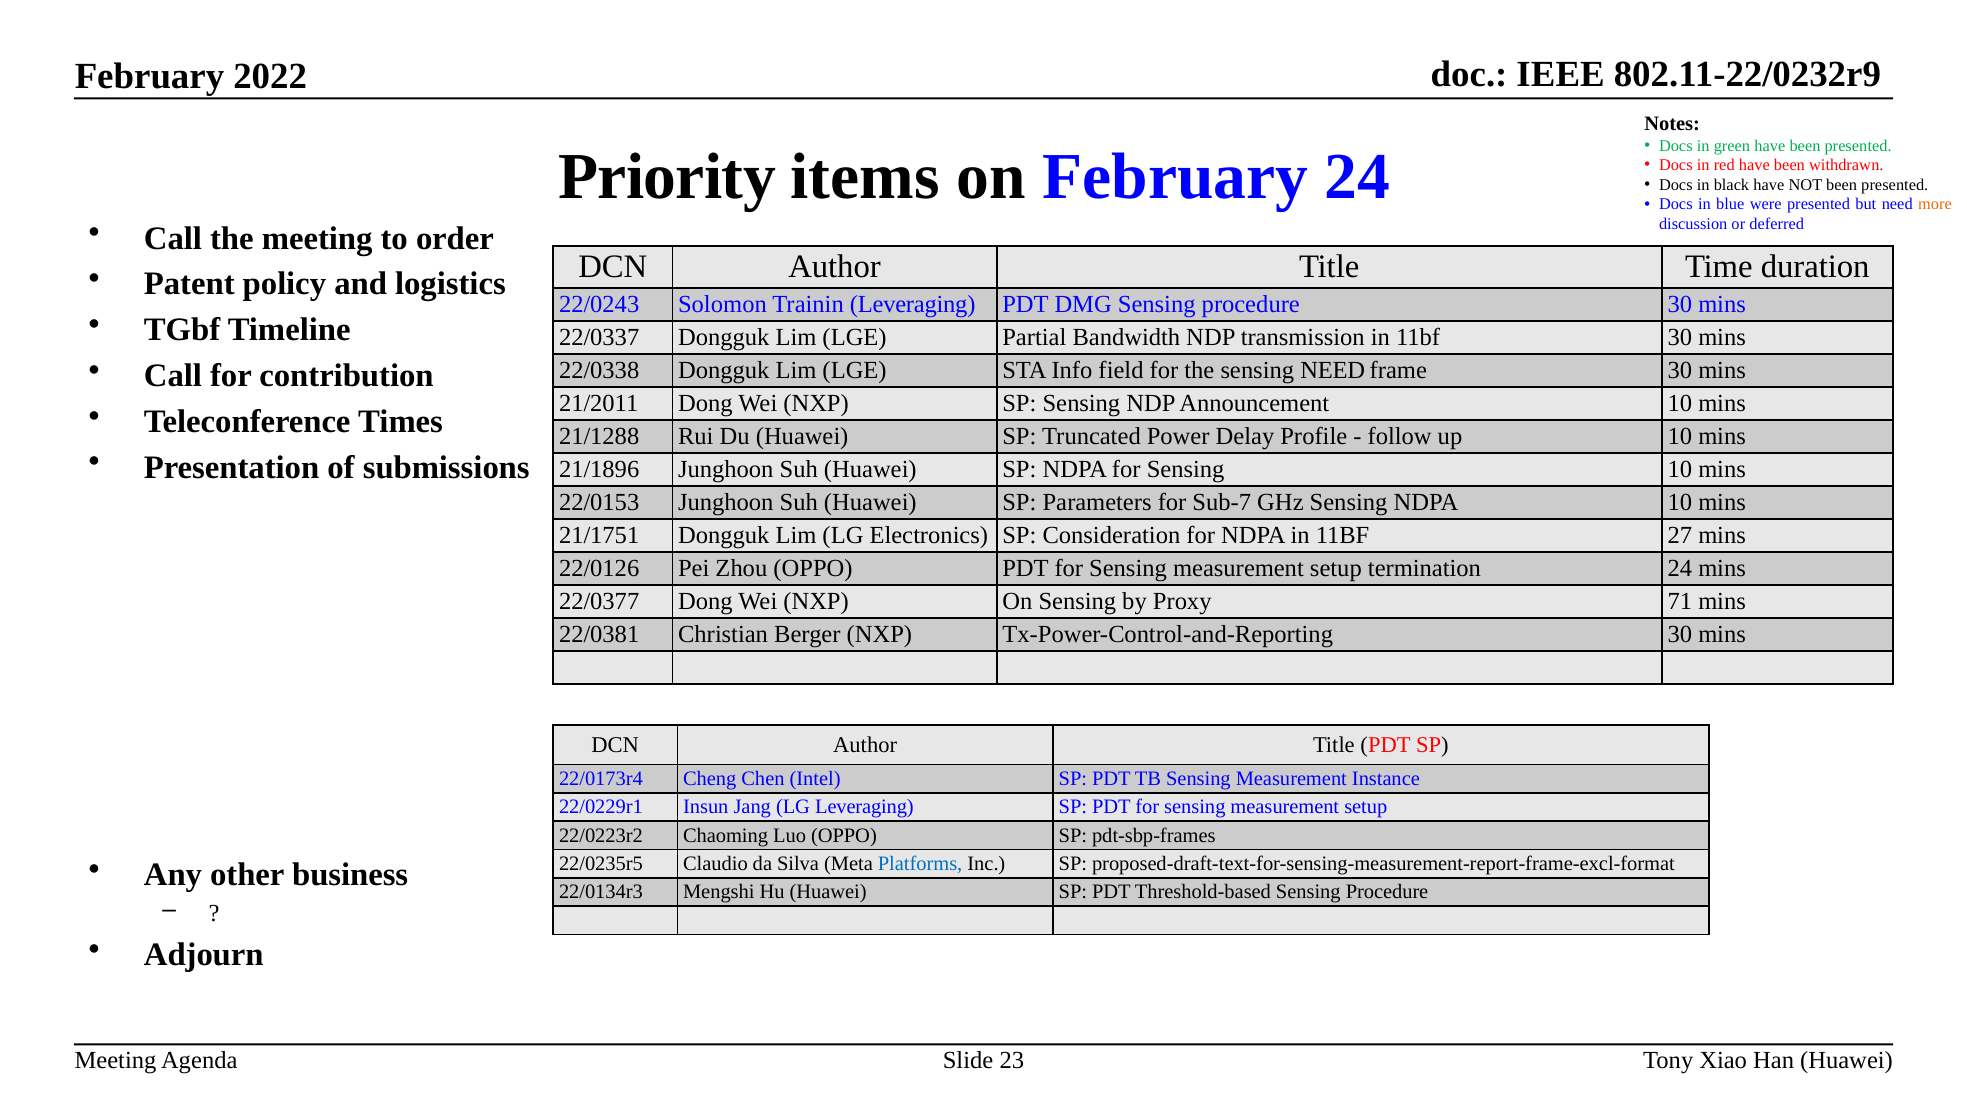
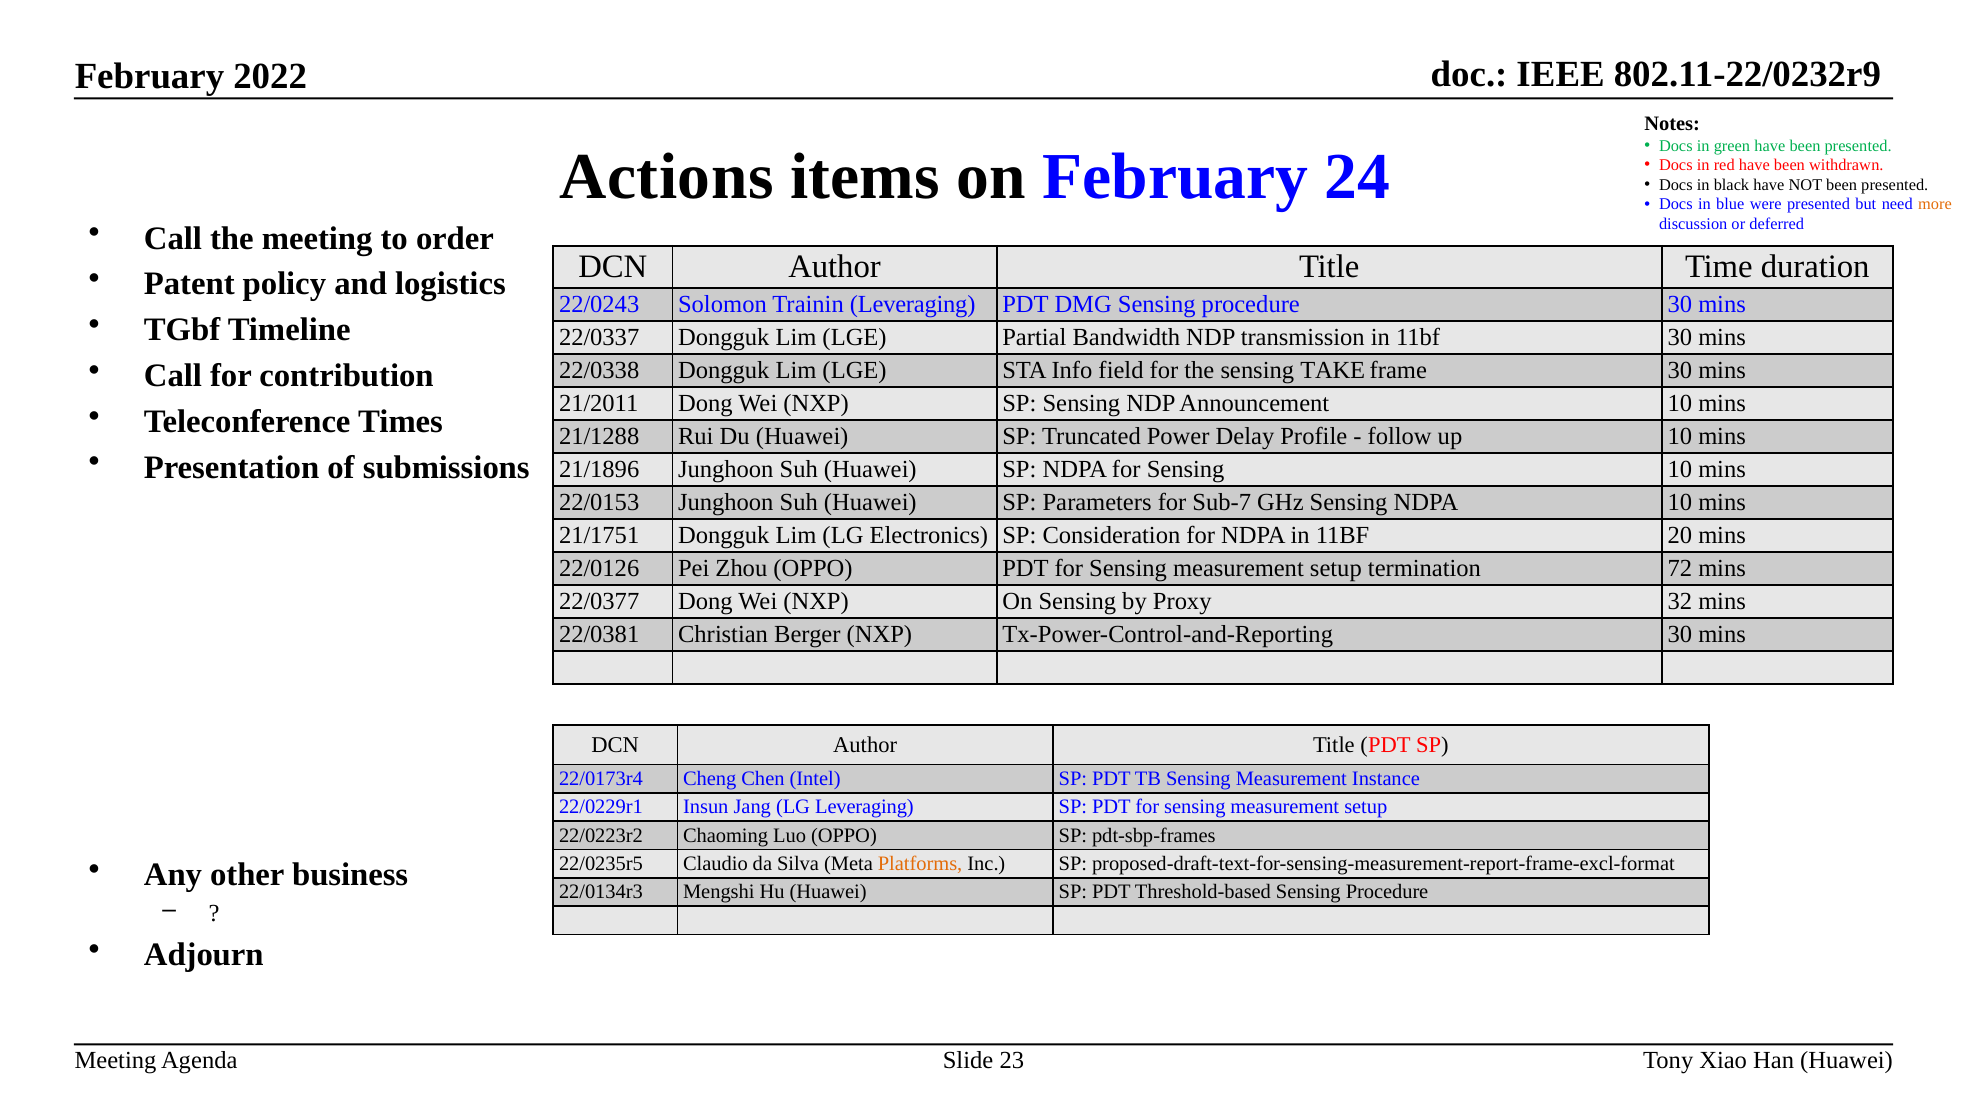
Priority: Priority -> Actions (667, 177)
sensing NEED: NEED -> TAKE (1333, 371)
27: 27 -> 20 (1680, 536)
termination 24: 24 -> 72 (1680, 569)
71: 71 -> 32 (1680, 602)
Platforms colour: blue -> orange (920, 864)
